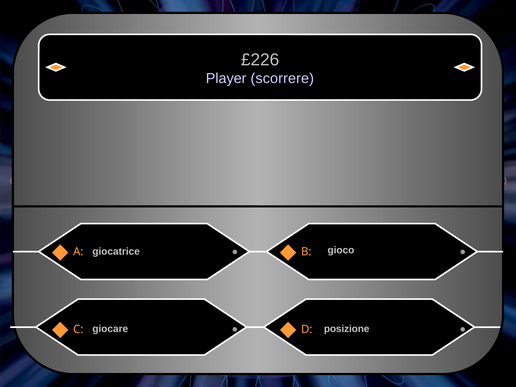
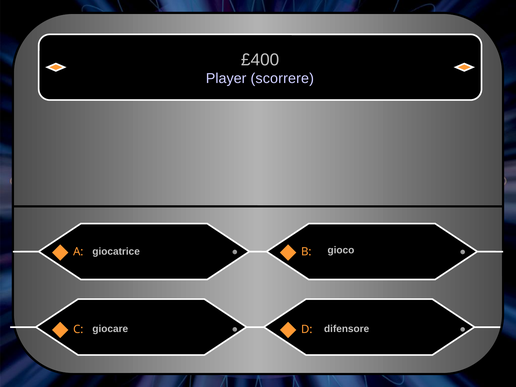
£226: £226 -> £400 (260, 60)
posizione: posizione -> difensore (347, 329)
